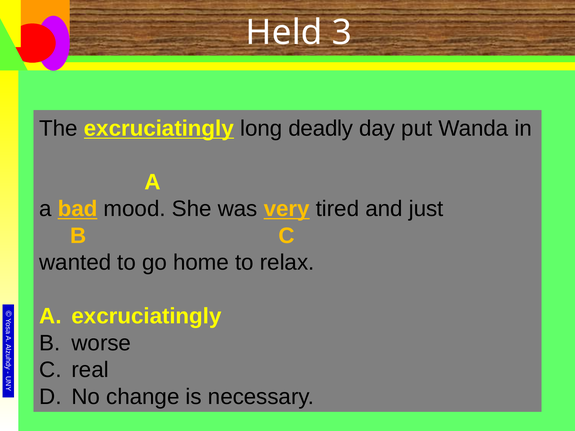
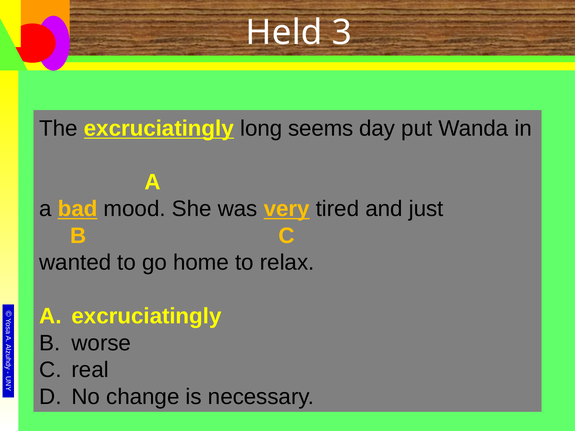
deadly: deadly -> seems (321, 128)
